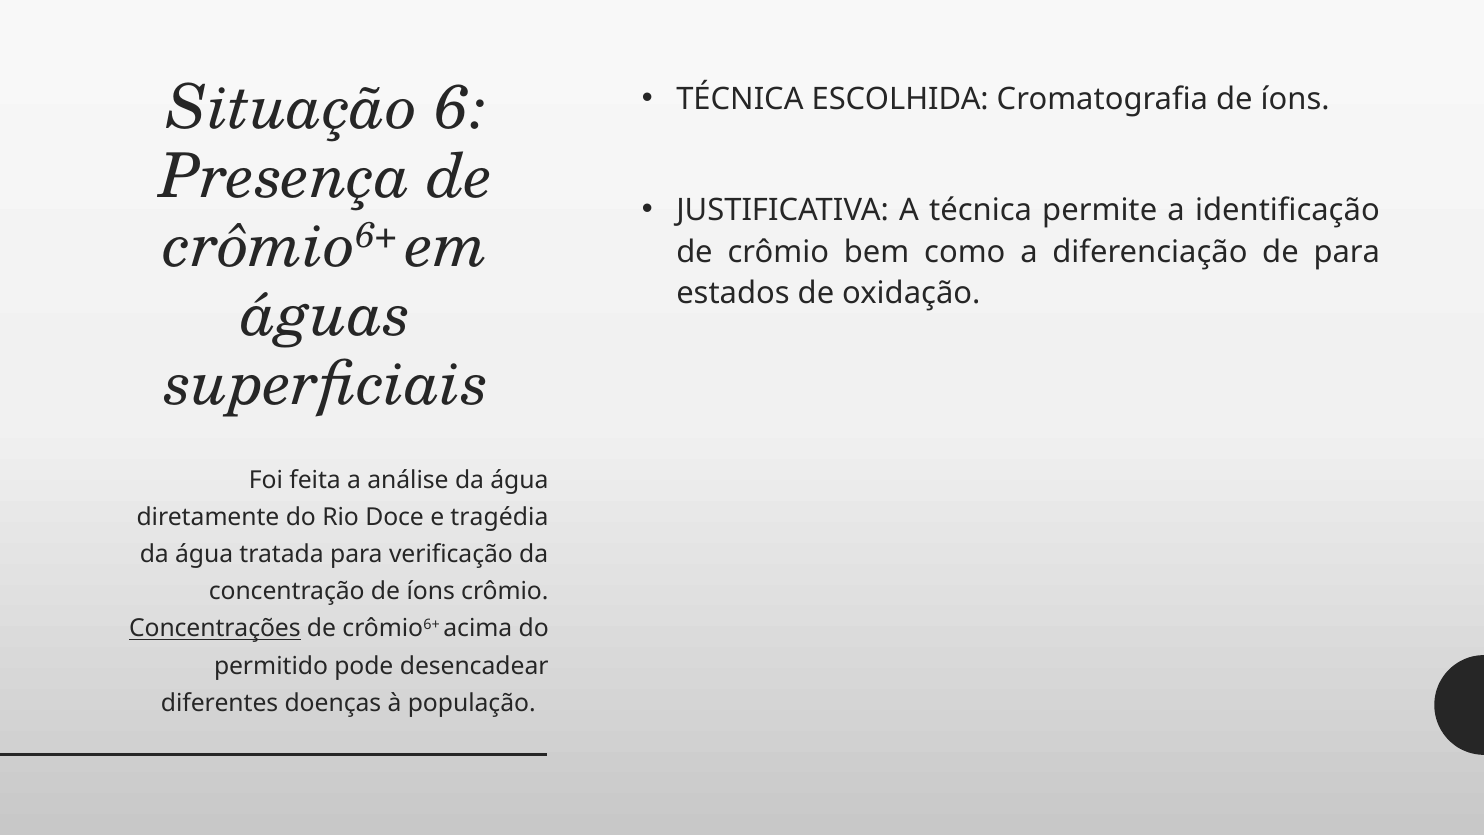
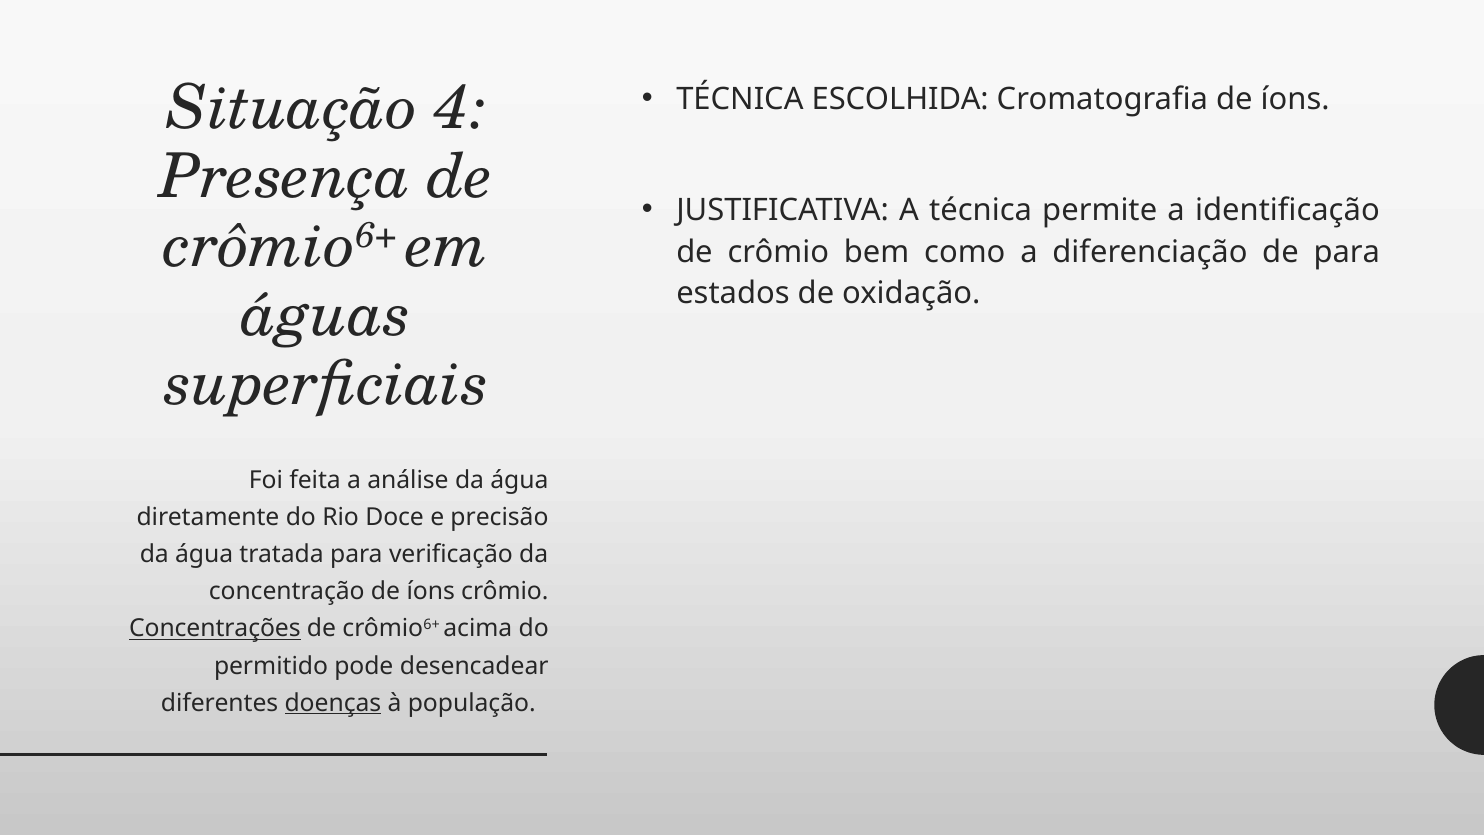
6: 6 -> 4 (460, 108)
tragédia: tragédia -> precisão (500, 517)
doenças underline: none -> present (333, 703)
